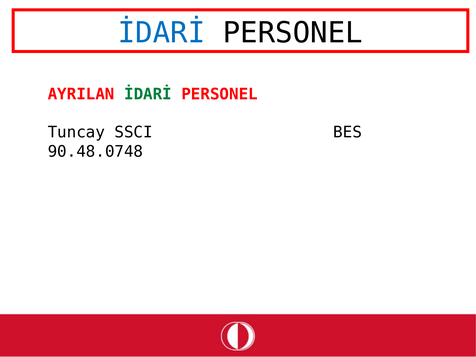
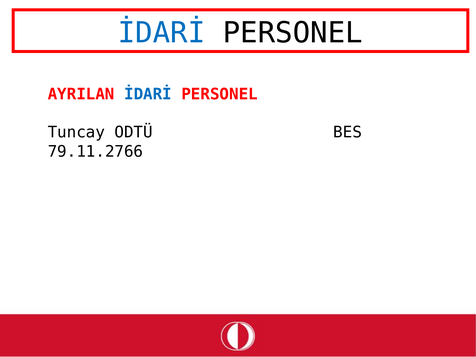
İDARİ colour: green -> blue (148, 94)
SSCI: SSCI -> ODTÜ (134, 132)
90.48.0748: 90.48.0748 -> 79.11.2766 (95, 151)
